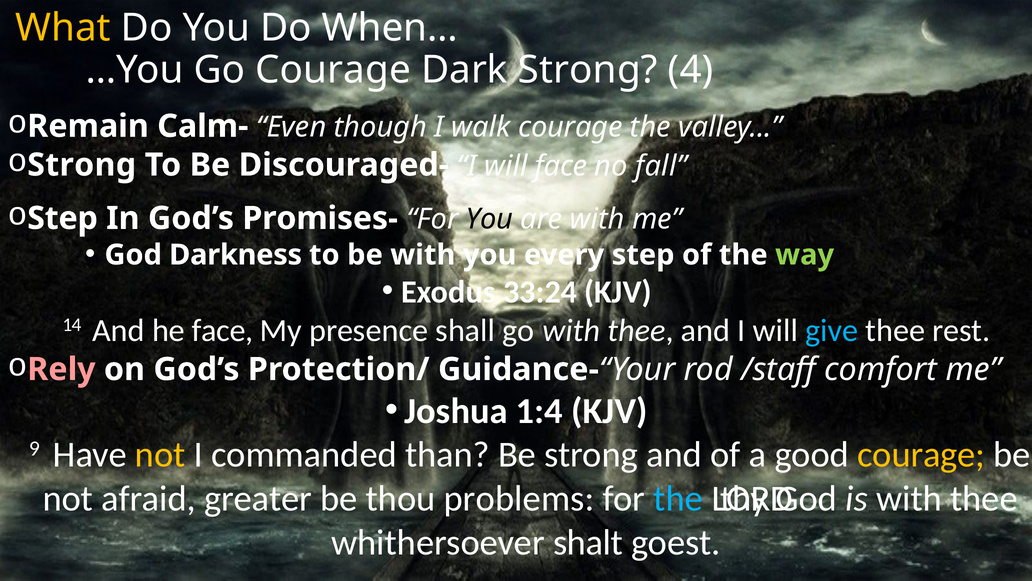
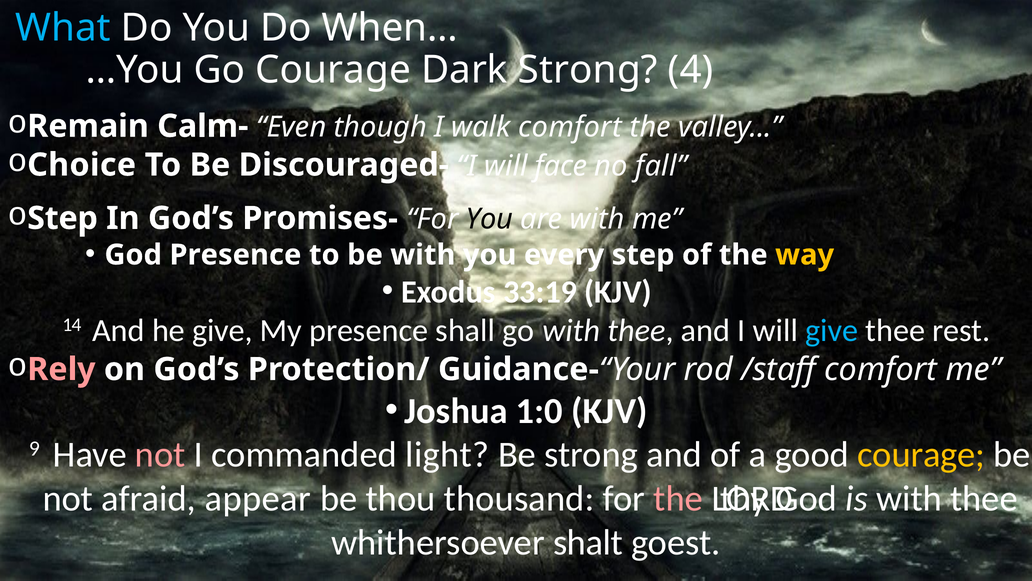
What colour: yellow -> light blue (63, 28)
walk courage: courage -> comfort (570, 127)
Strong: Strong -> Choice (82, 165)
God Darkness: Darkness -> Presence (235, 255)
way colour: light green -> yellow (805, 255)
33:24: 33:24 -> 33:19 (540, 292)
he face: face -> give (222, 330)
1:4: 1:4 -> 1:0 (539, 411)
not colour: yellow -> pink (160, 455)
than: than -> light (447, 455)
greater: greater -> appear (258, 498)
problems: problems -> thousand (519, 498)
the colour: light blue -> pink (678, 498)
